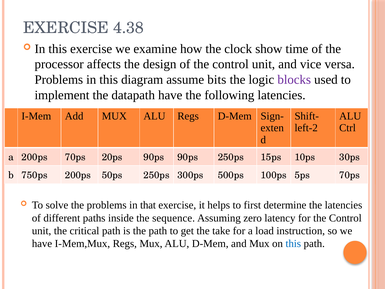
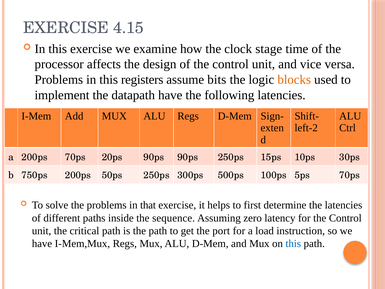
4.38: 4.38 -> 4.15 (129, 28)
show: show -> stage (269, 49)
diagram: diagram -> registers (142, 80)
blocks colour: purple -> orange (294, 80)
take: take -> port (221, 231)
